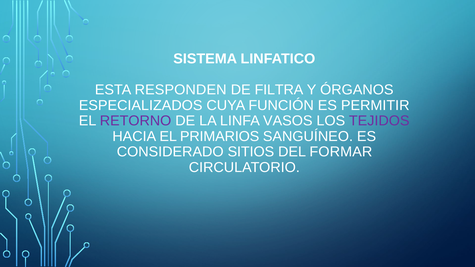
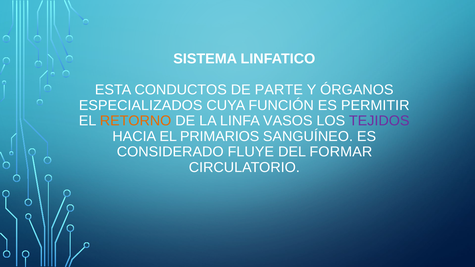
RESPONDEN: RESPONDEN -> CONDUCTOS (181, 90)
FILTRA: FILTRA -> PARTE (279, 90)
RETORNO colour: purple -> orange (136, 121)
SITIOS: SITIOS -> FLUYE (251, 152)
